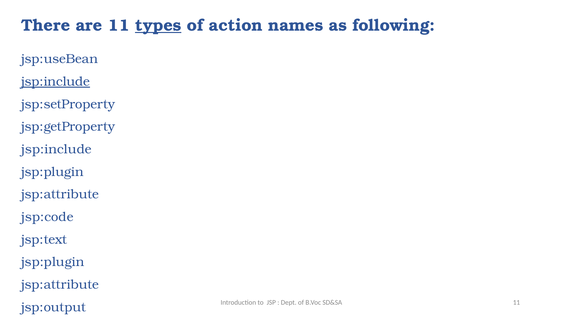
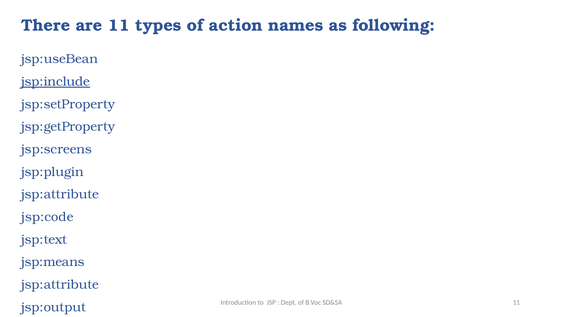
types underline: present -> none (158, 25)
jsp:include: jsp:include -> jsp:screens (56, 149)
jsp:plugin: jsp:plugin -> jsp:means (53, 262)
